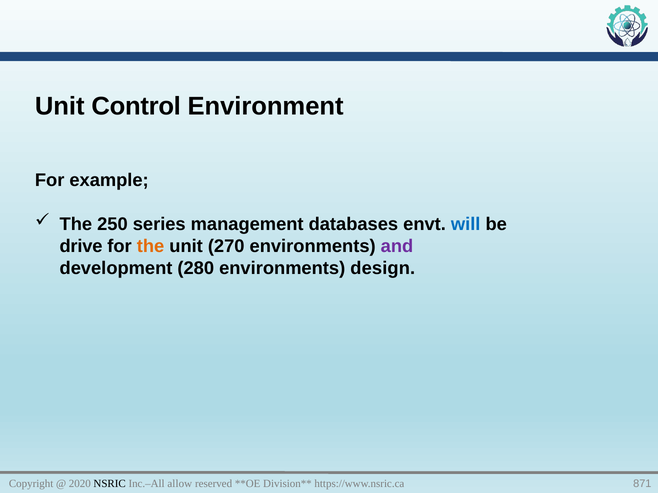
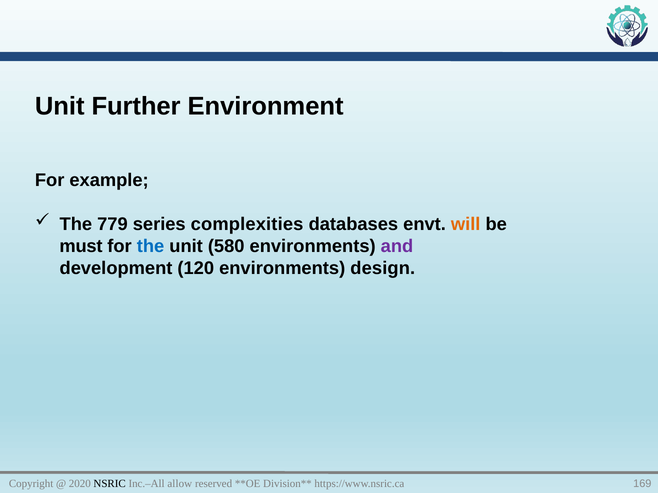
Control: Control -> Further (136, 106)
250: 250 -> 779 (112, 224)
management: management -> complexities (247, 224)
will colour: blue -> orange (466, 224)
drive: drive -> must (81, 246)
the colour: orange -> blue (151, 246)
270: 270 -> 580 (226, 246)
280: 280 -> 120 (196, 268)
871: 871 -> 169 (642, 484)
